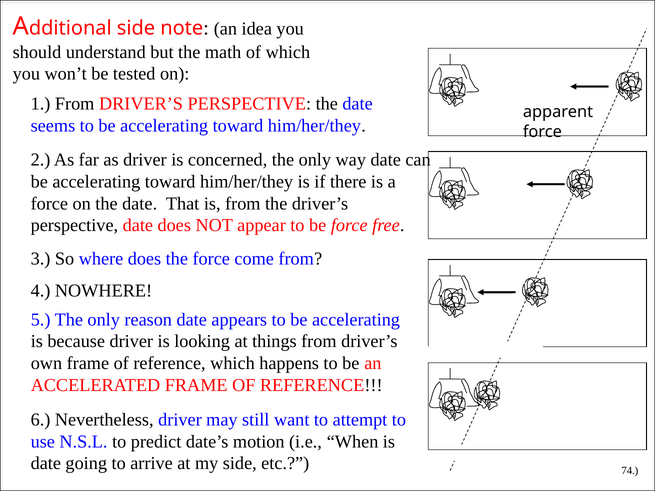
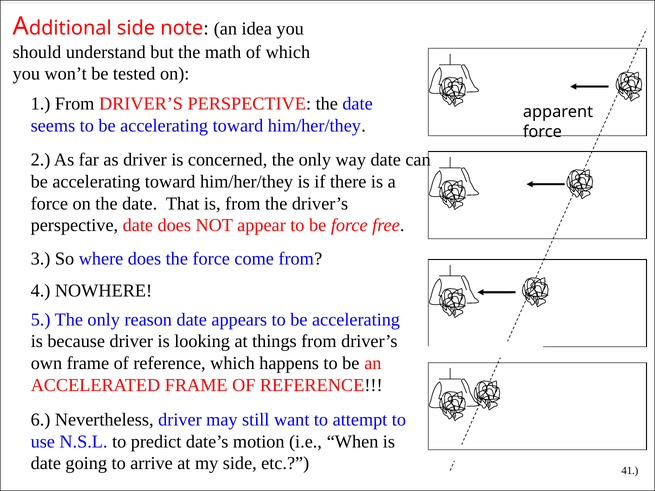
74: 74 -> 41 (630, 471)
